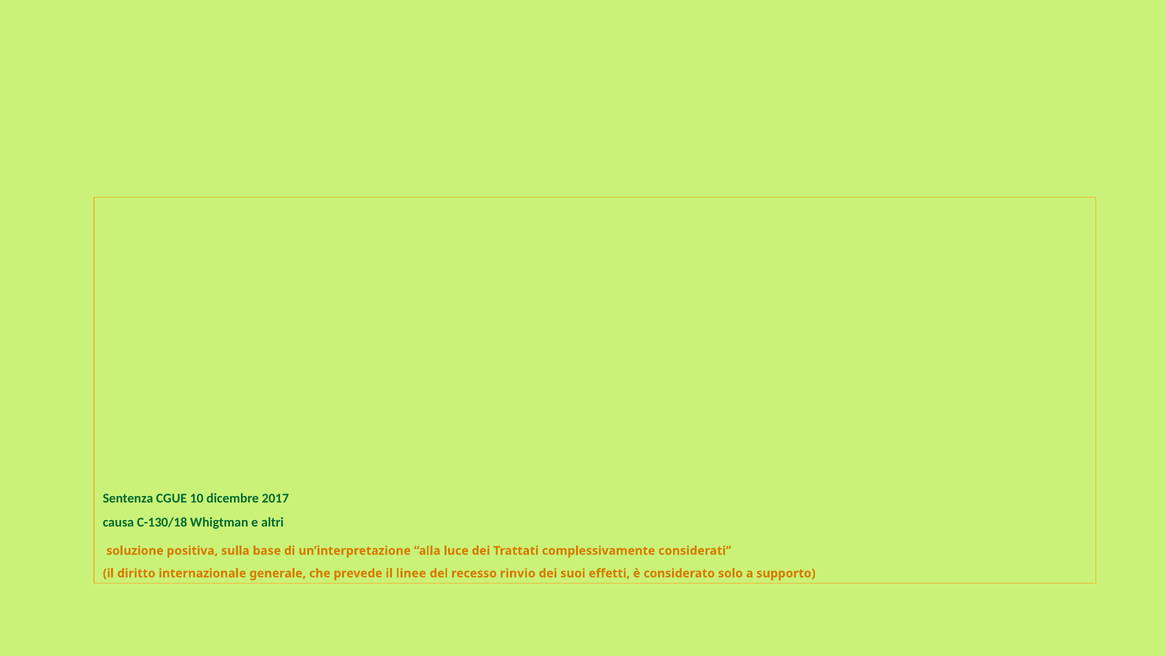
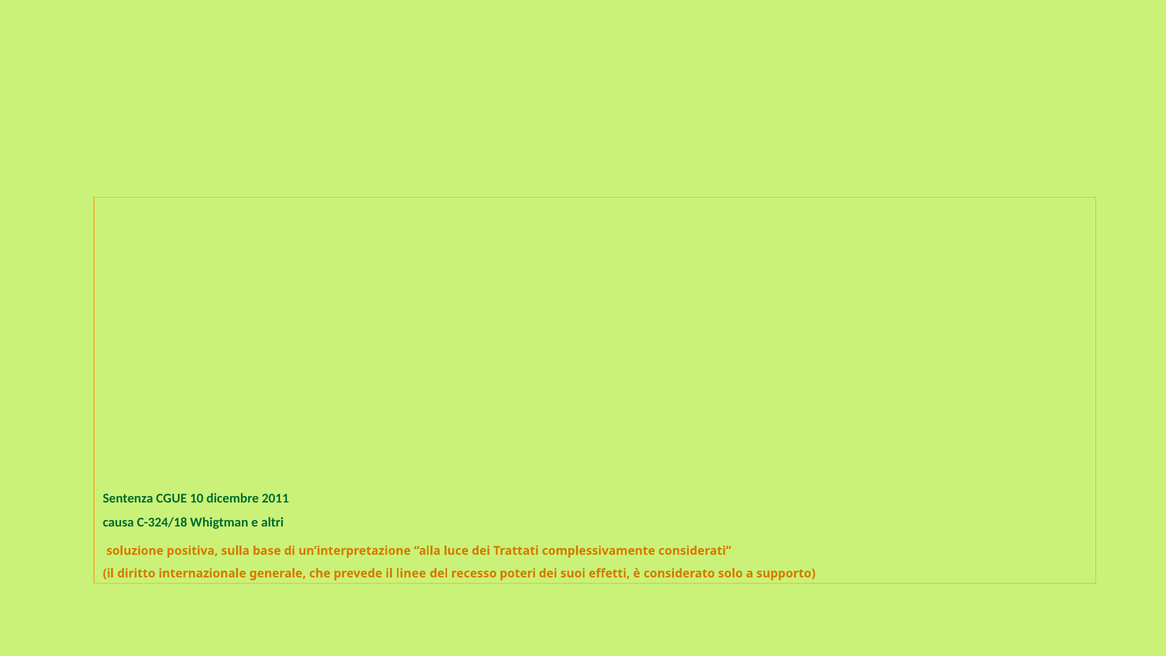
2017: 2017 -> 2011 (275, 498)
C-130/18: C-130/18 -> C-324/18 (162, 522)
rinvio: rinvio -> poteri (518, 573)
